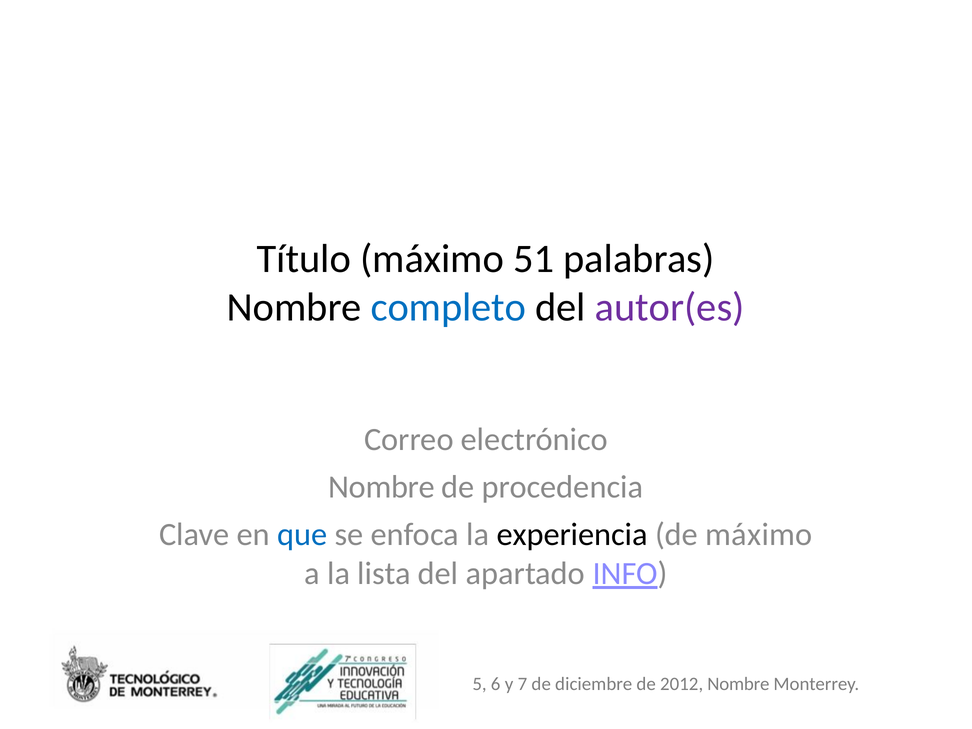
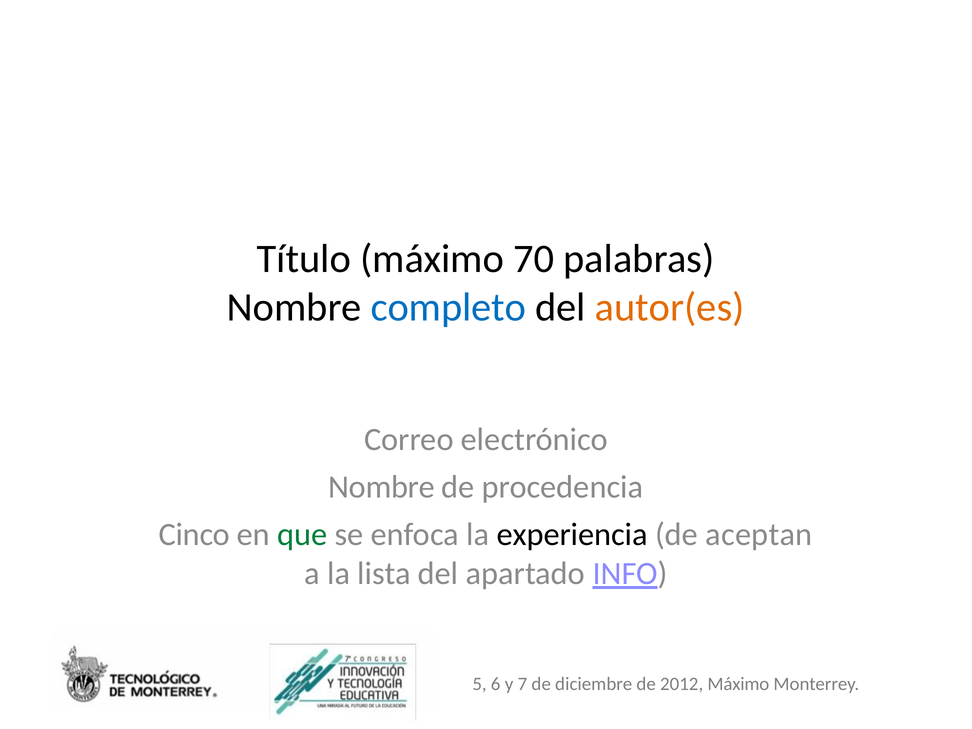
51: 51 -> 70 (534, 259)
autor(es colour: purple -> orange (670, 307)
Clave: Clave -> Cinco (194, 535)
que colour: blue -> green (302, 535)
de máximo: máximo -> aceptan (759, 535)
Nombre: Nombre -> Máximo (738, 684)
